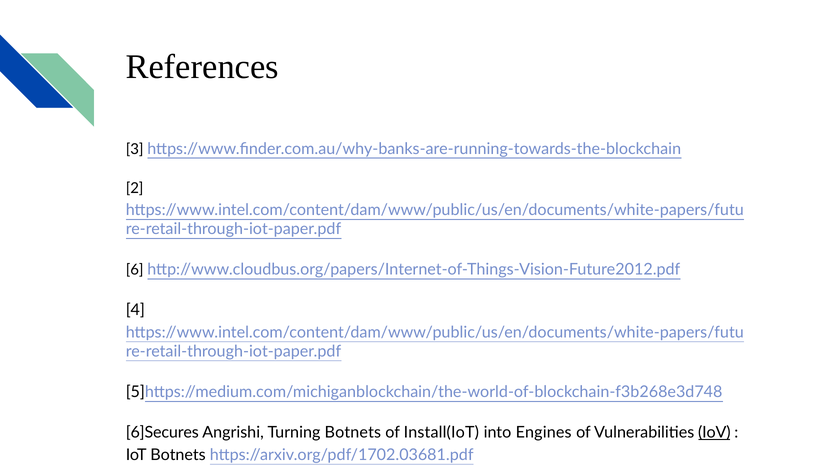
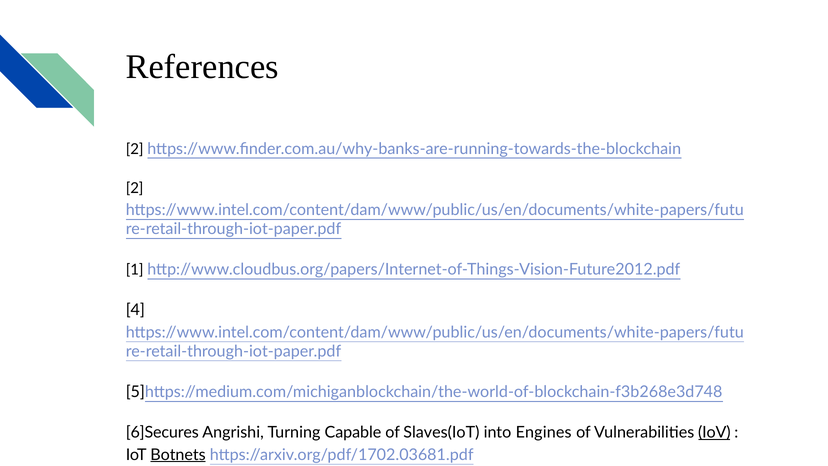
3: 3 -> 2 (135, 149)
6: 6 -> 1 (135, 270)
Turning Botnets: Botnets -> Capable (353, 432)
Install(IoT: Install(IoT -> Slaves(IoT (441, 432)
Botnets underline: none -> present (178, 455)
